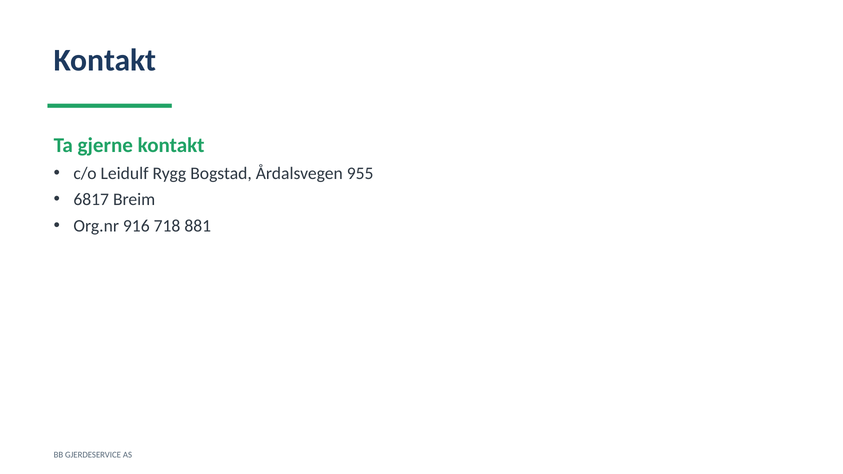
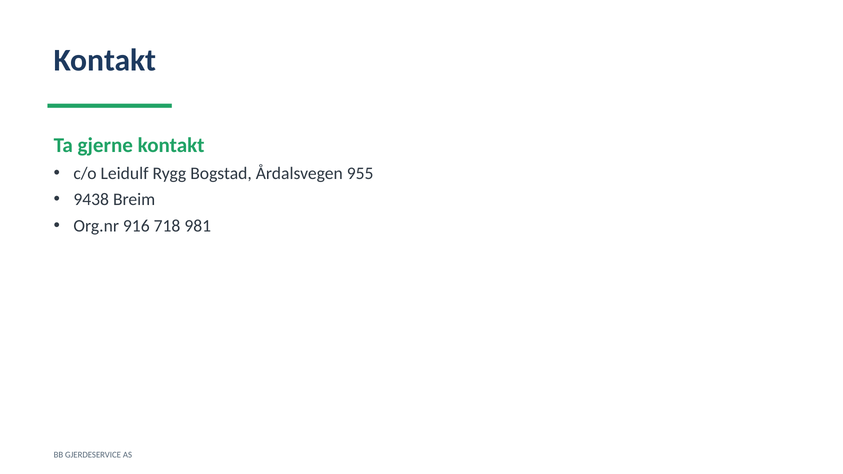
6817: 6817 -> 9438 (91, 200)
881: 881 -> 981 (198, 226)
